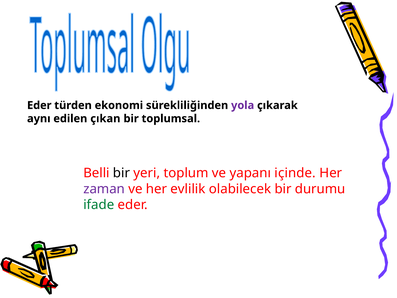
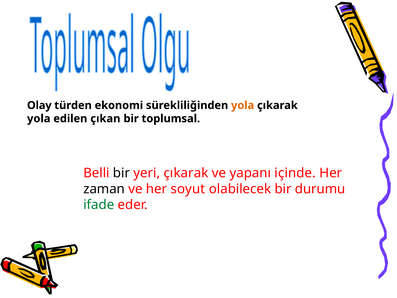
Eder: Eder -> Olay (39, 105)
yola colour: purple -> orange (243, 105)
aynı: aynı -> yola (39, 119)
yeri toplum: toplum -> çıkarak (186, 173)
zaman colour: purple -> black (104, 189)
evlilik: evlilik -> soyut (188, 189)
